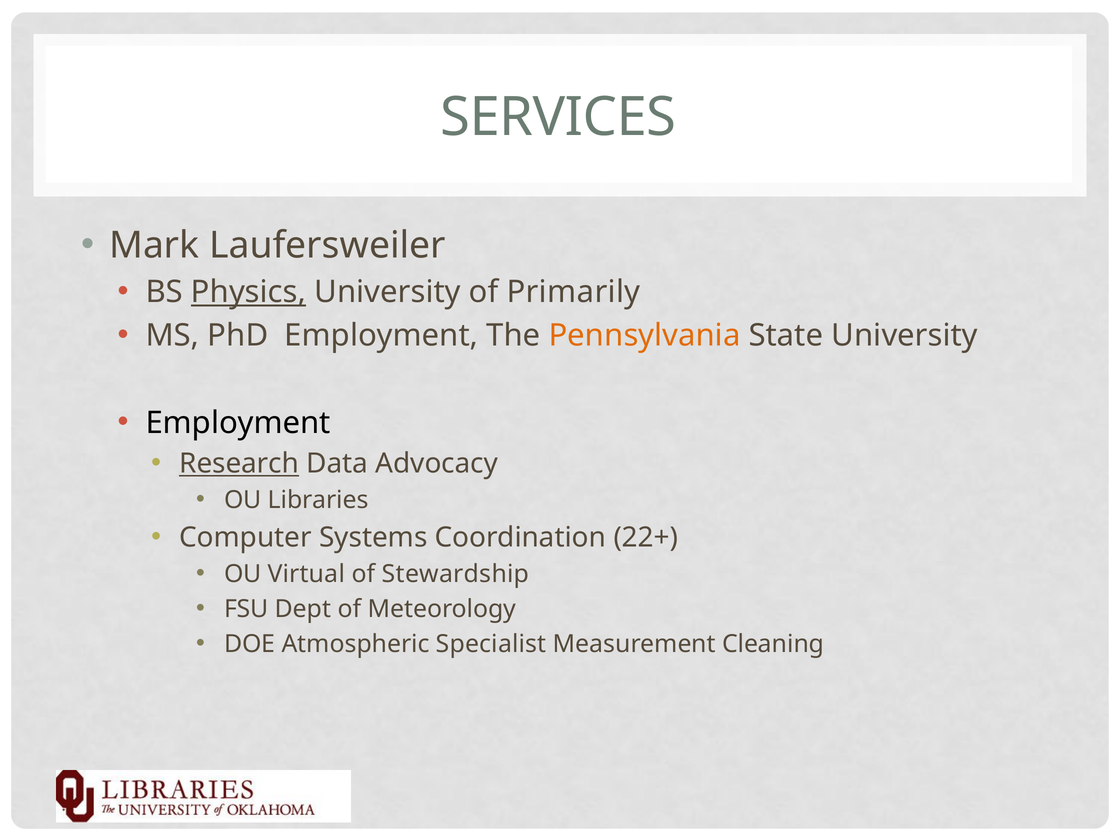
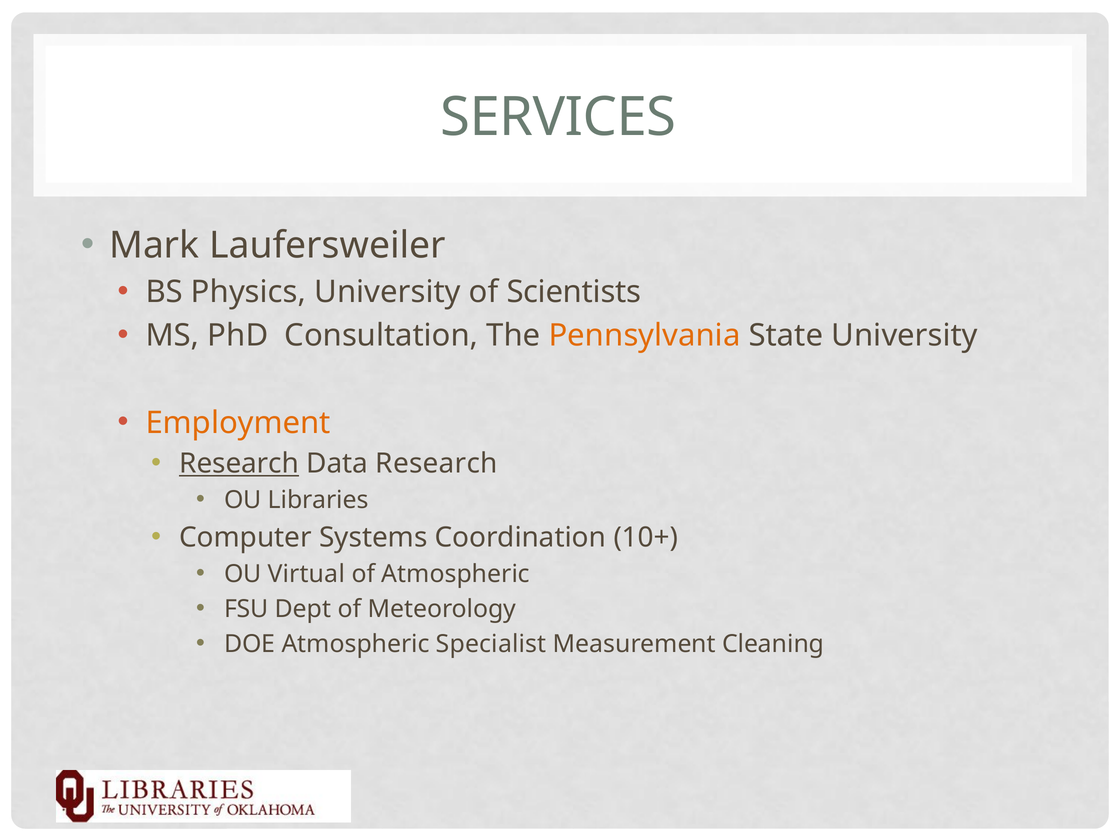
Physics underline: present -> none (249, 292)
Primarily: Primarily -> Scientists (574, 292)
PhD Employment: Employment -> Consultation (381, 336)
Employment colour: black -> orange (238, 423)
Data Advocacy: Advocacy -> Research (437, 464)
22+: 22+ -> 10+ (646, 538)
of Stewardship: Stewardship -> Atmospheric (456, 574)
